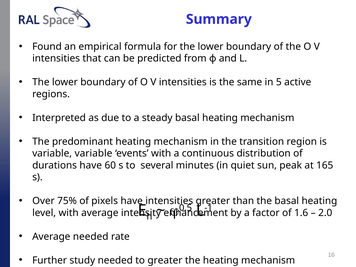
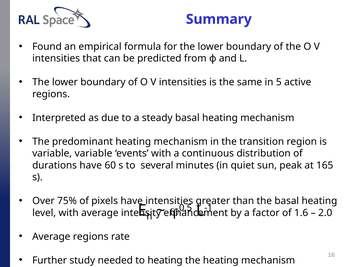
Average needed: needed -> regions (91, 237)
to greater: greater -> heating (165, 260)
